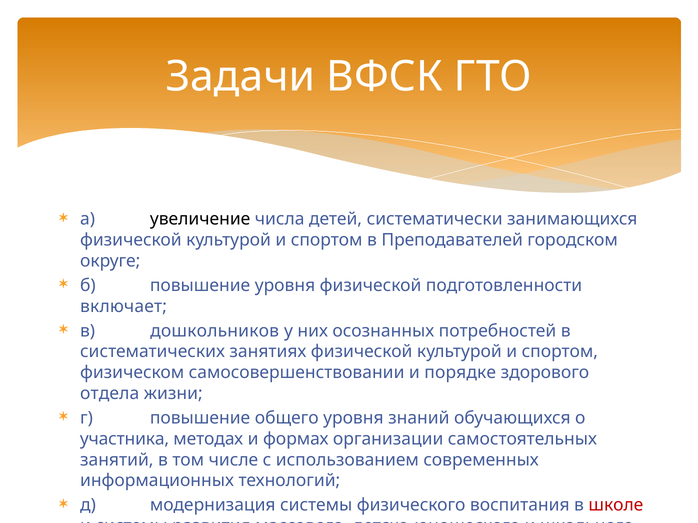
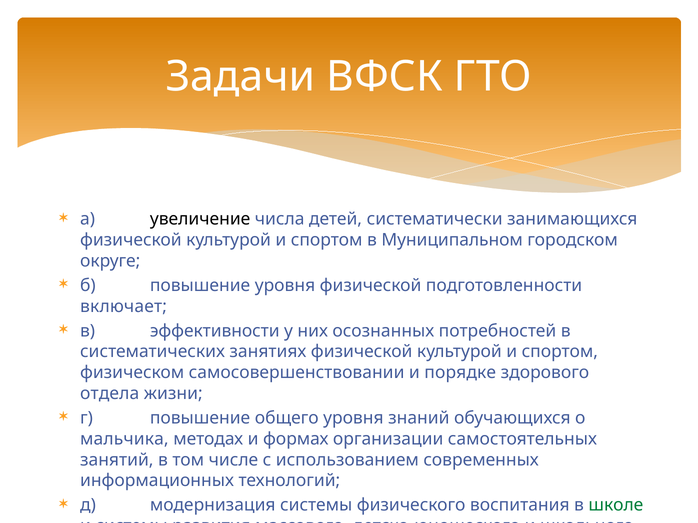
Преподавателей: Преподавателей -> Муниципальном (452, 240)
дошкольников: дошкольников -> эффективности (215, 331)
участника: участника -> мальчика (124, 439)
школе colour: red -> green (616, 506)
